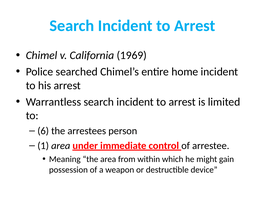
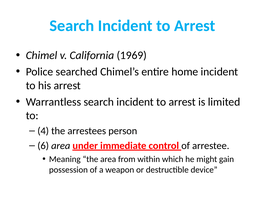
6: 6 -> 4 (43, 131)
1: 1 -> 6 (43, 145)
